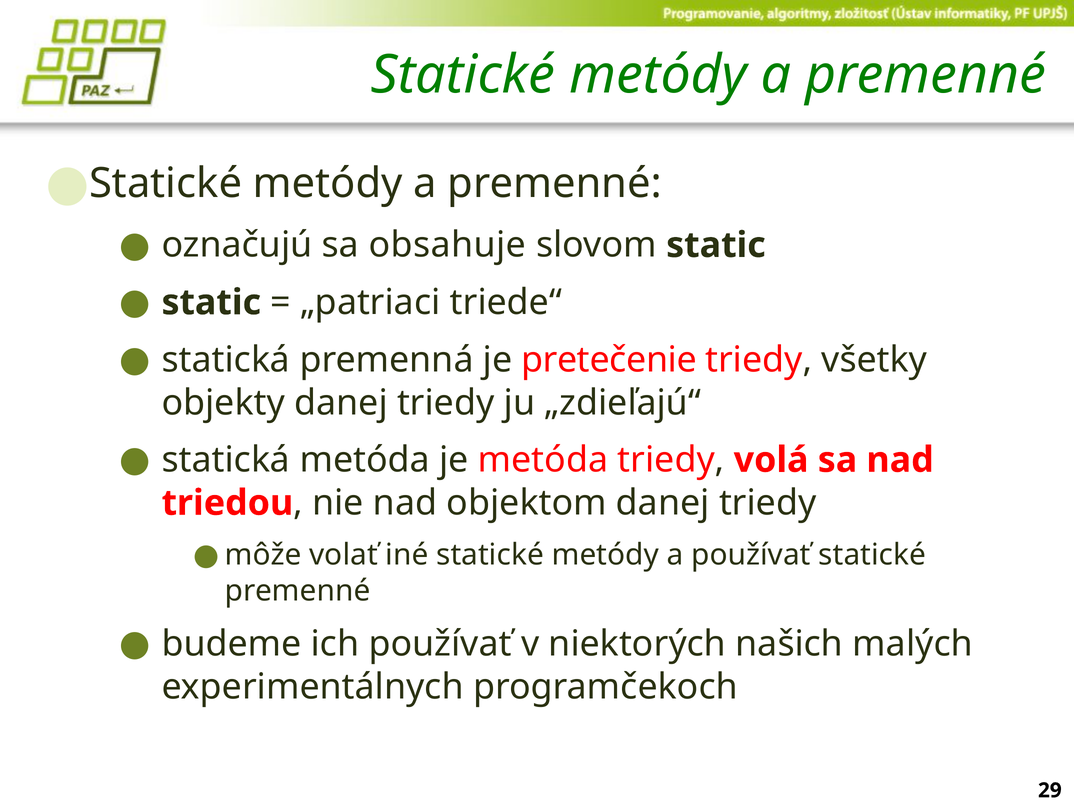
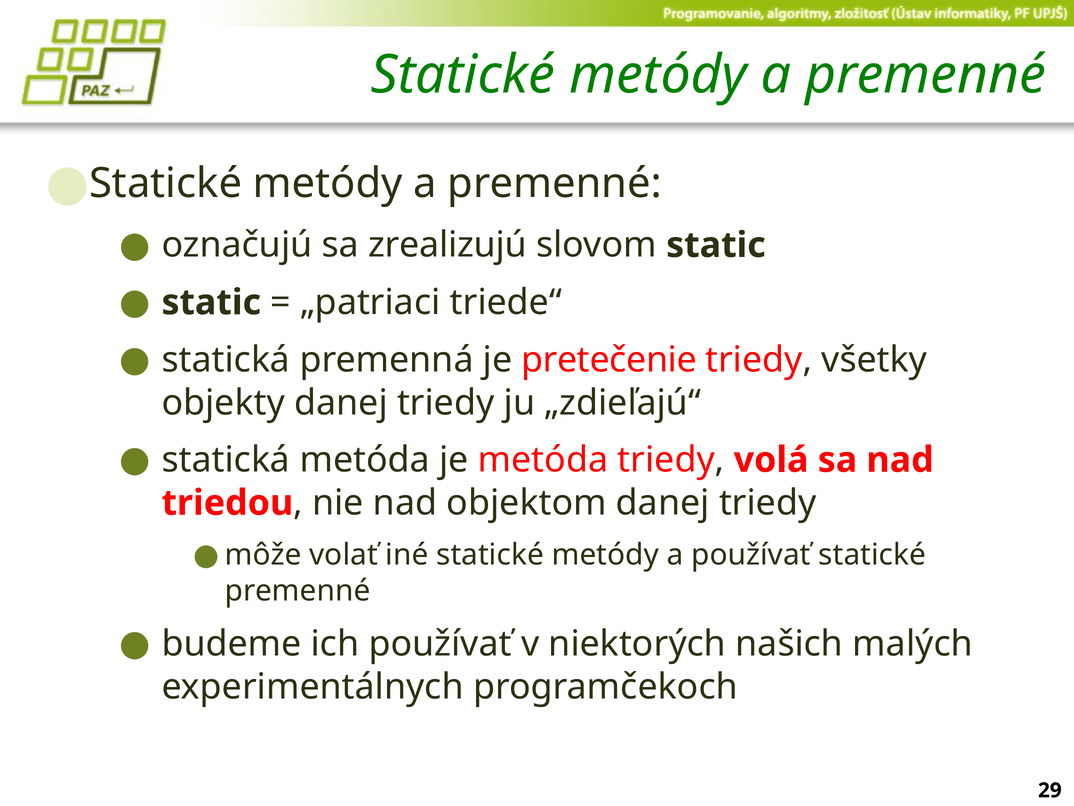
obsahuje: obsahuje -> zrealizujú (448, 245)
